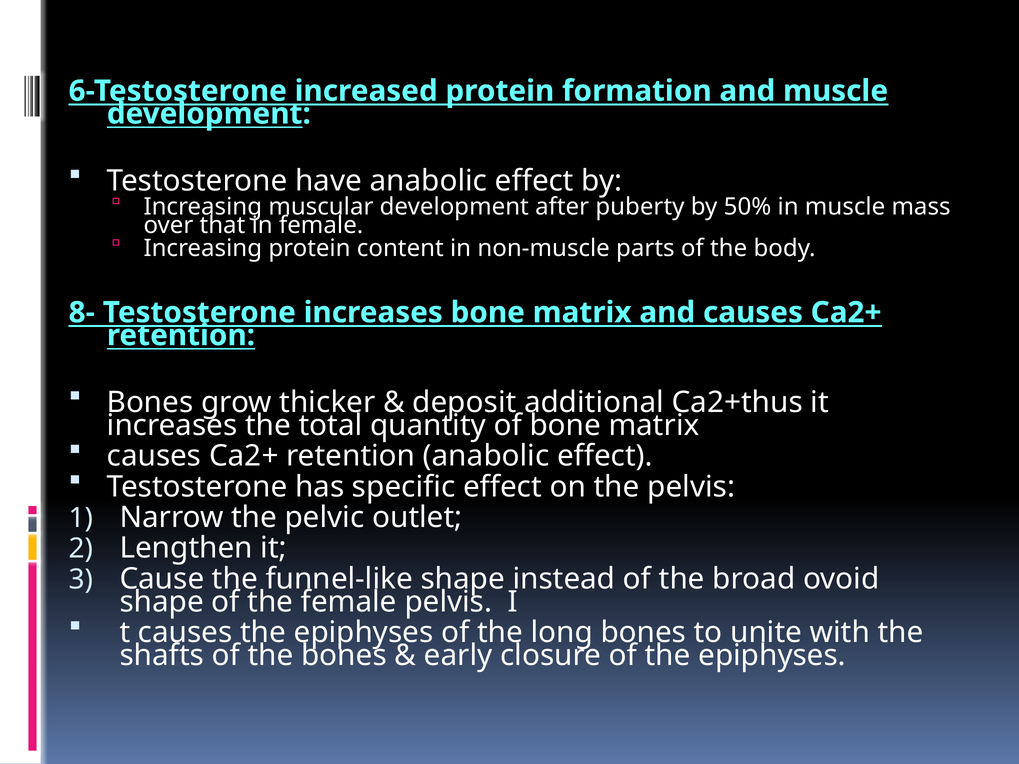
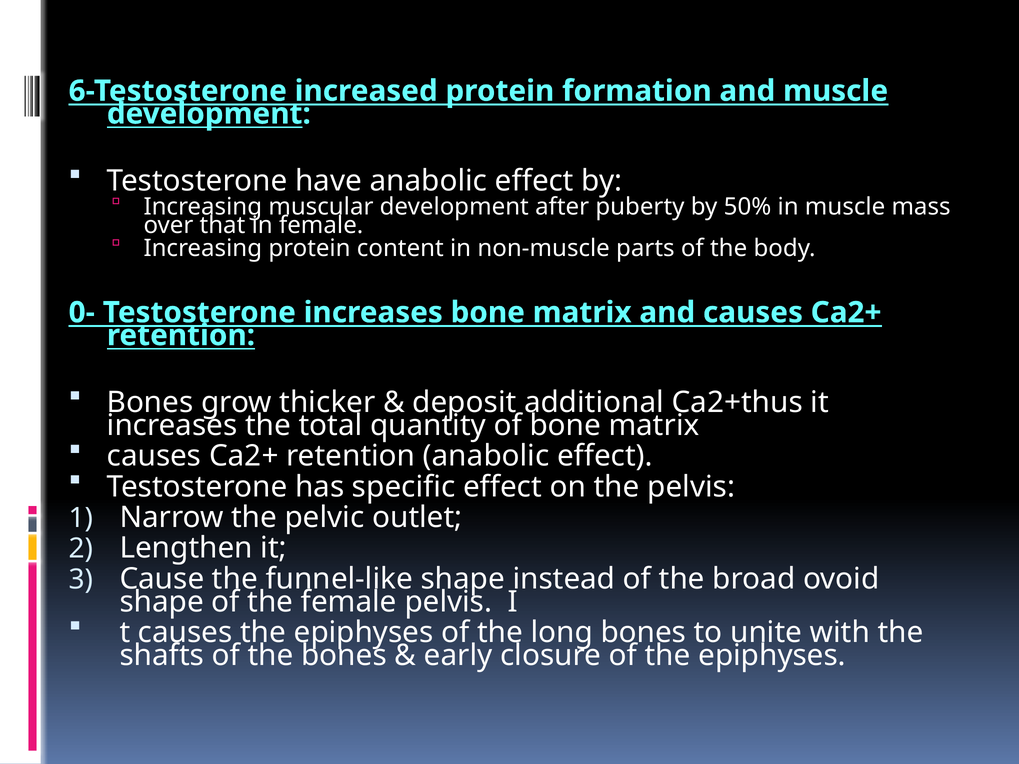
8-: 8- -> 0- (82, 313)
